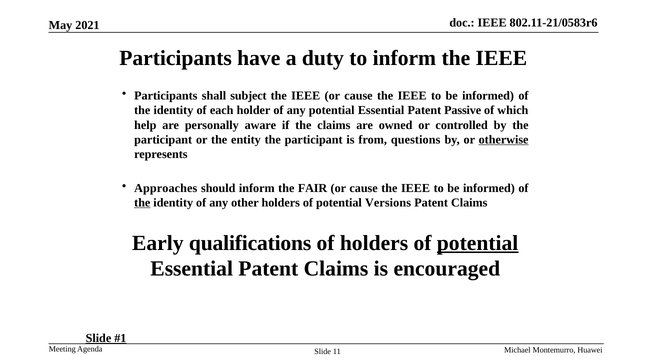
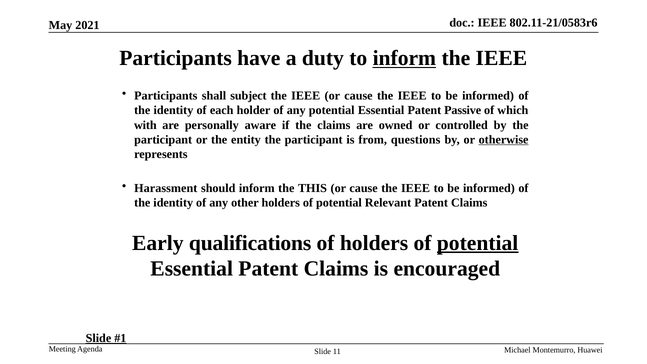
inform underline: none -> present (404, 58)
help: help -> with (145, 125)
Approaches: Approaches -> Harassment (166, 188)
FAIR: FAIR -> THIS (313, 188)
the underline: present -> none (142, 203)
Versions: Versions -> Relevant (388, 203)
